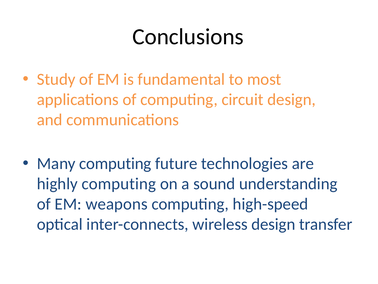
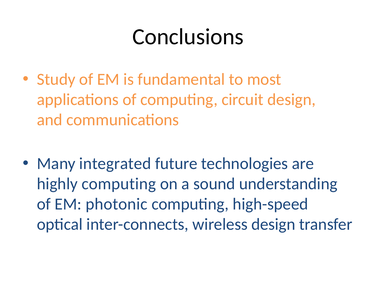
Many computing: computing -> integrated (115, 163)
weapons: weapons -> photonic (117, 204)
